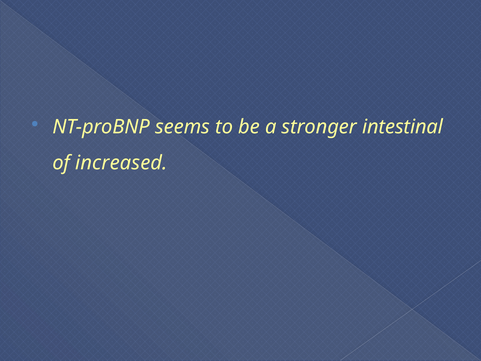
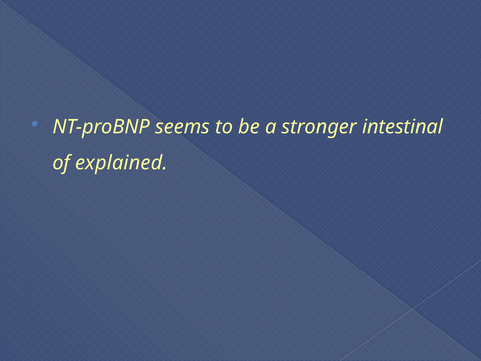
increased: increased -> explained (121, 163)
